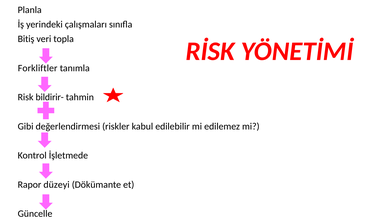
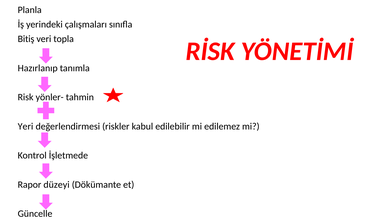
Forkliftler: Forkliftler -> Hazırlanıp (38, 68)
bildirir-: bildirir- -> yönler- (50, 97)
Gibi: Gibi -> Yeri (26, 127)
